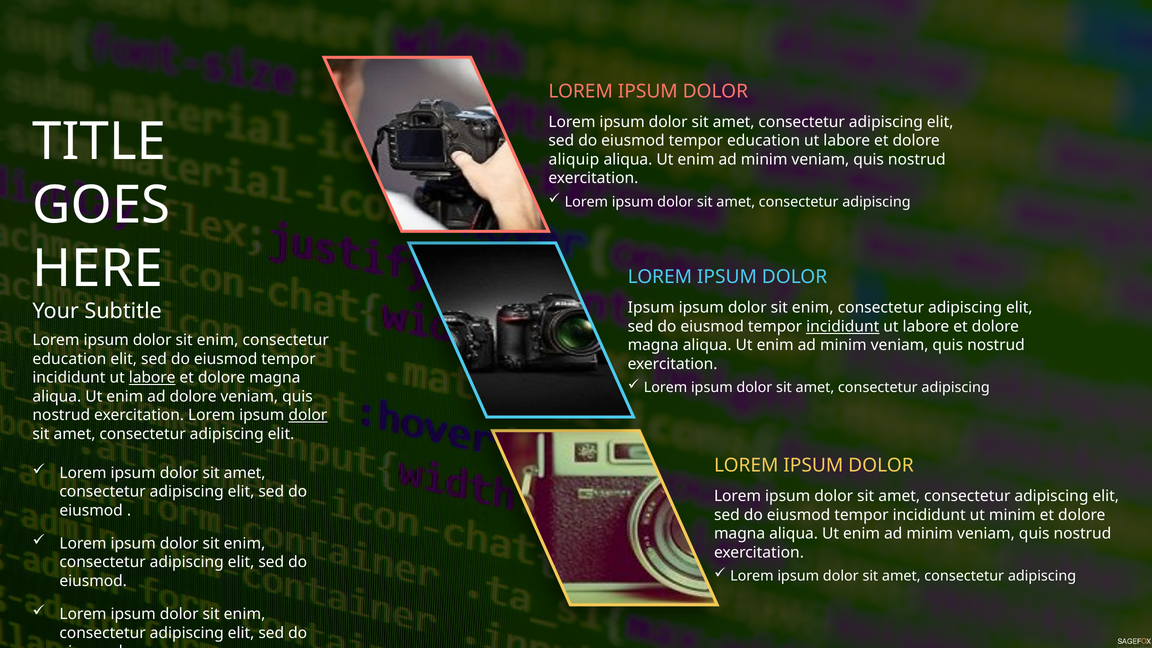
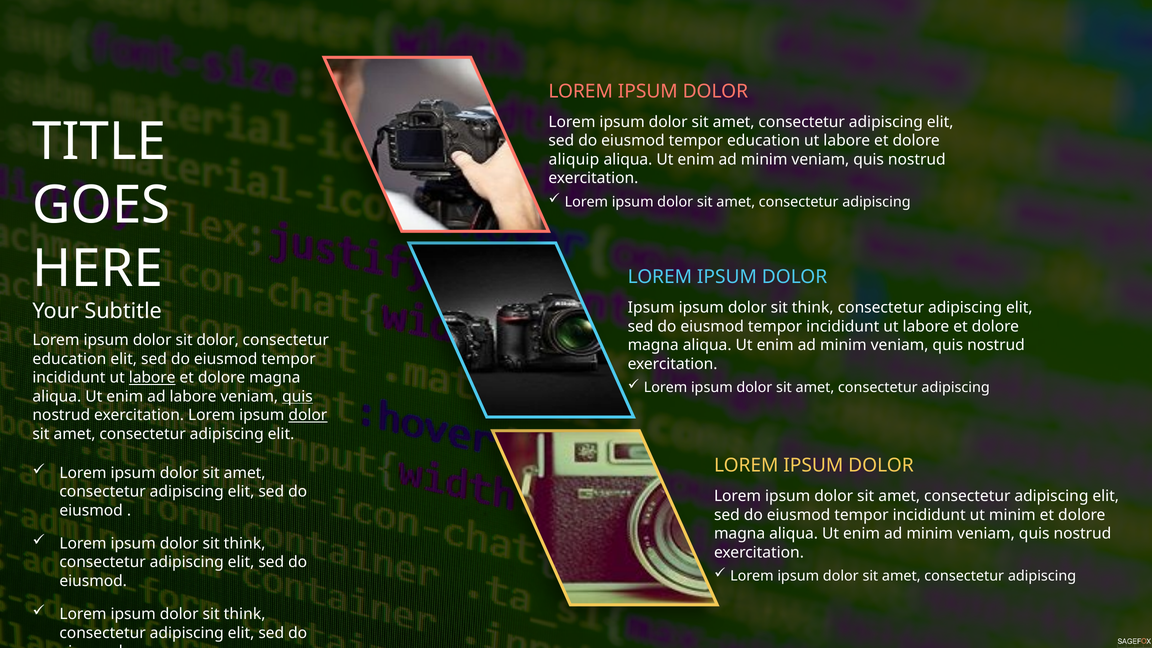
enim: enim -> think (813, 308)
incididunt underline: present -> none (843, 327)
enim: enim -> dolor (218, 340)
ad dolore: dolore -> labore (193, 397)
quis underline: none -> present (298, 397)
enim: enim -> think (245, 544)
enim: enim -> think (245, 614)
